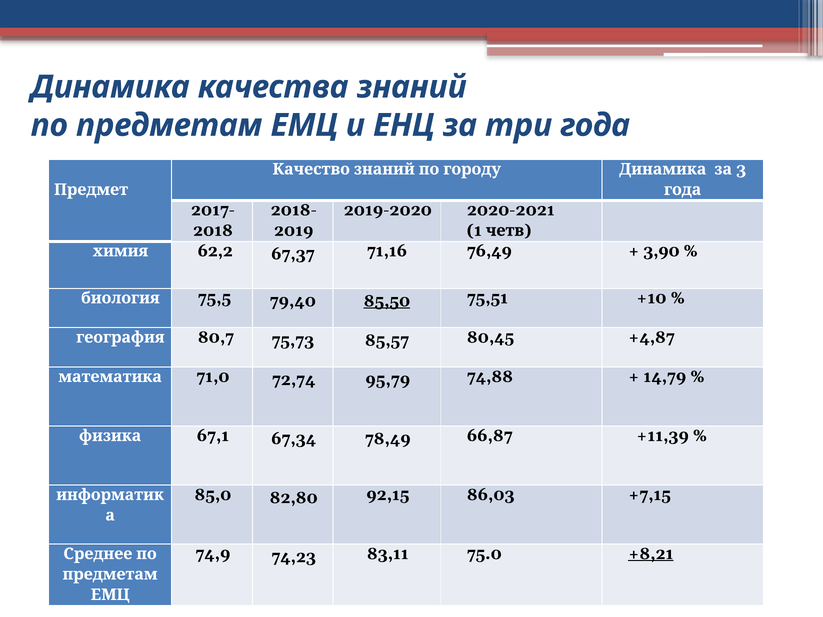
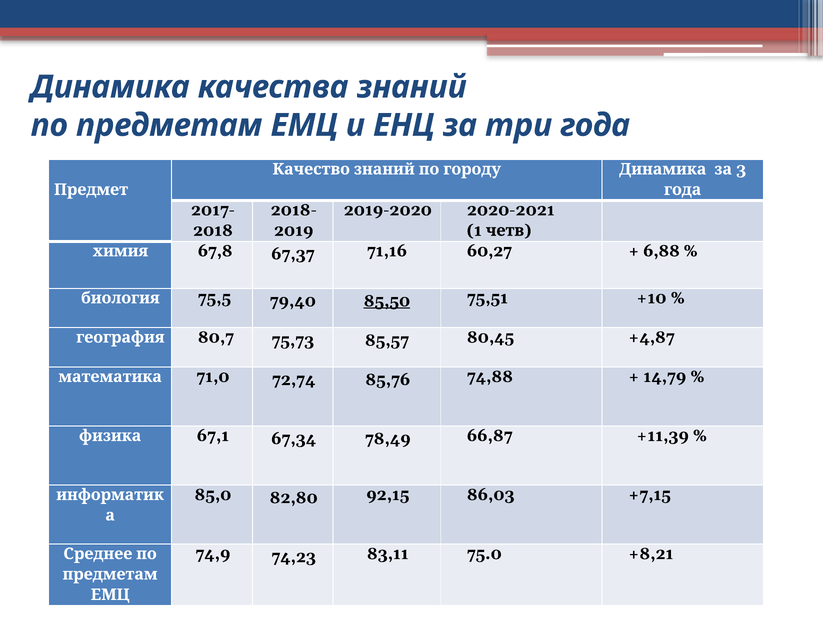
62,2: 62,2 -> 67,8 (215, 251)
76,49: 76,49 -> 60,27 (489, 251)
3,90: 3,90 -> 6,88 (662, 251)
95,79: 95,79 -> 85,76 (388, 380)
+8,21 underline: present -> none (651, 554)
